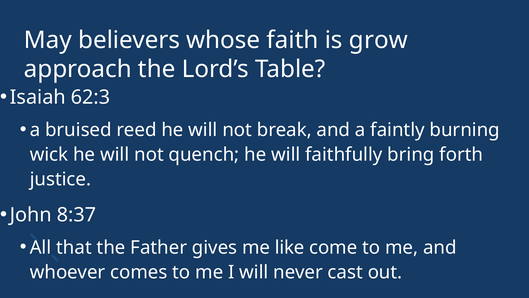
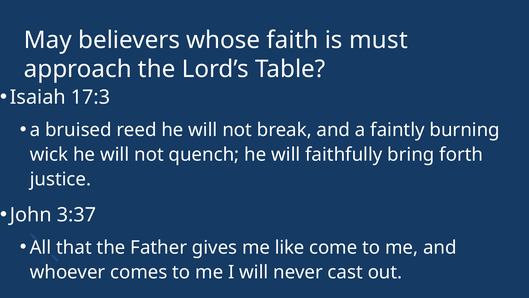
grow: grow -> must (378, 40)
62:3: 62:3 -> 17:3 (91, 97)
8:37: 8:37 -> 3:37 (77, 215)
